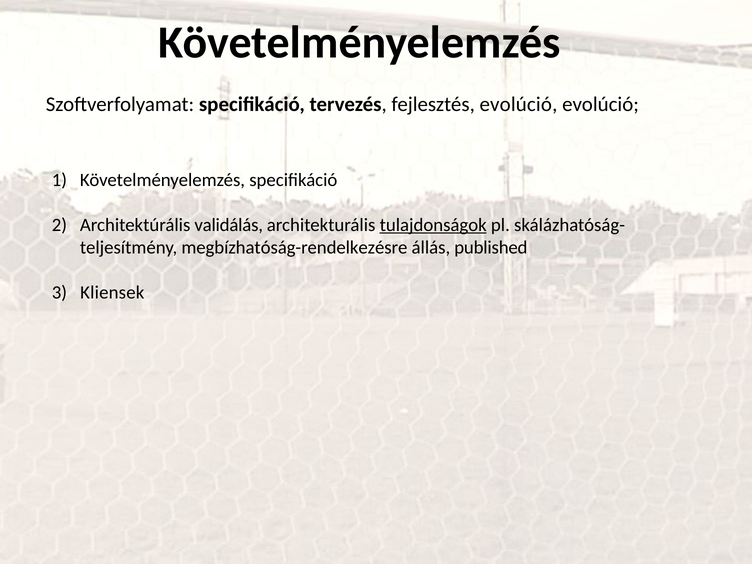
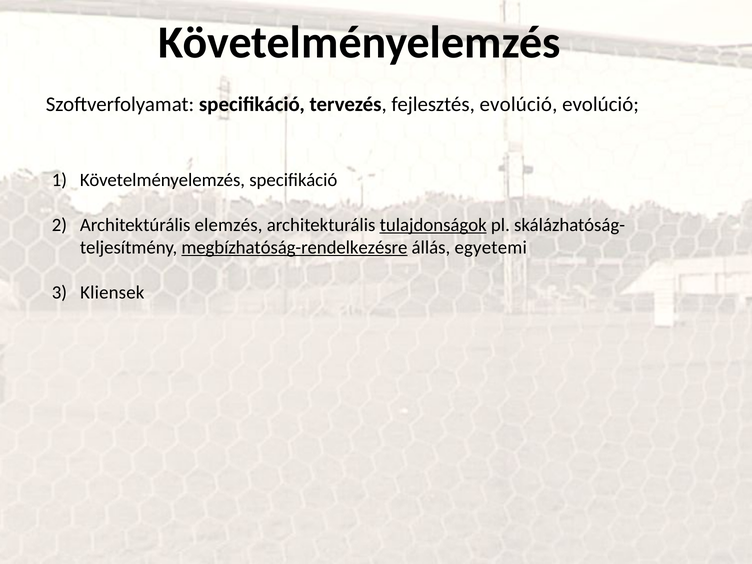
validálás: validálás -> elemzés (229, 225)
megbízhatóság-rendelkezésre underline: none -> present (294, 248)
published: published -> egyetemi (491, 248)
